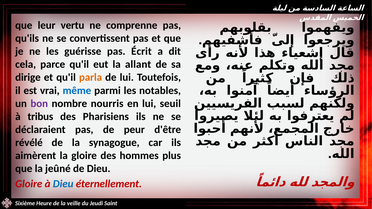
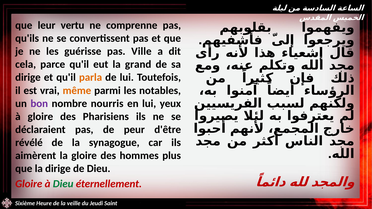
Écrit: Écrit -> Ville (141, 51)
allant: allant -> grand (138, 64)
même colour: blue -> orange (77, 91)
seuil: seuil -> yeux (170, 104)
à tribus: tribus -> gloire (40, 117)
la jeûné: jeûné -> dirige (58, 169)
Dieu colour: blue -> green (63, 184)
